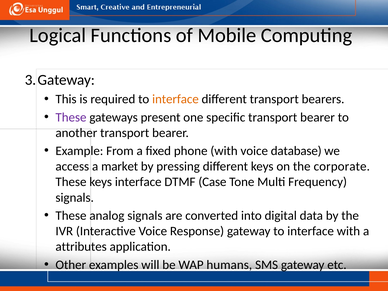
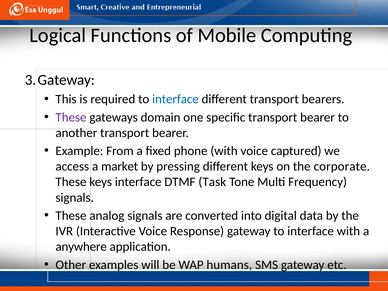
interface colour: orange -> blue (175, 99)
present: present -> domain (161, 117)
database: database -> captured (296, 151)
Case: Case -> Task (212, 182)
attributes: attributes -> anywhere (81, 247)
